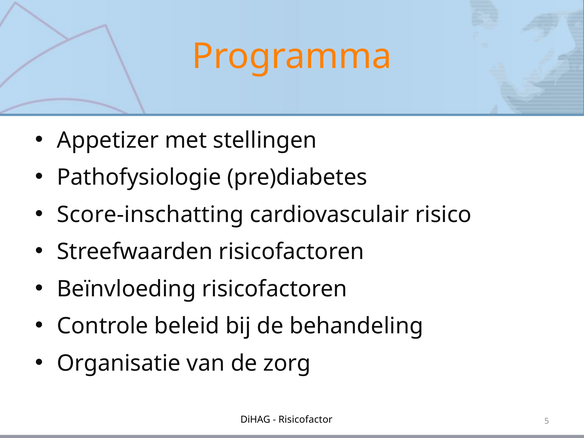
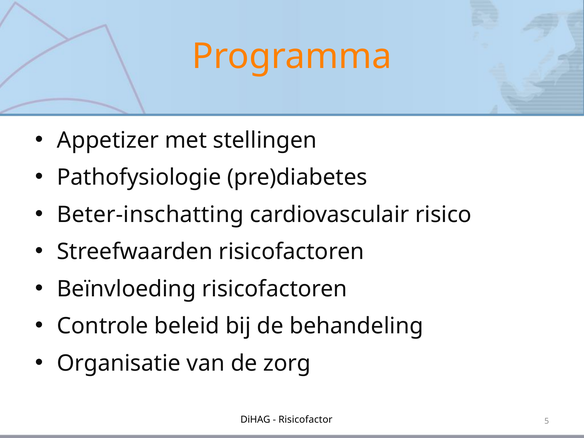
Score-inschatting: Score-inschatting -> Beter-inschatting (150, 215)
